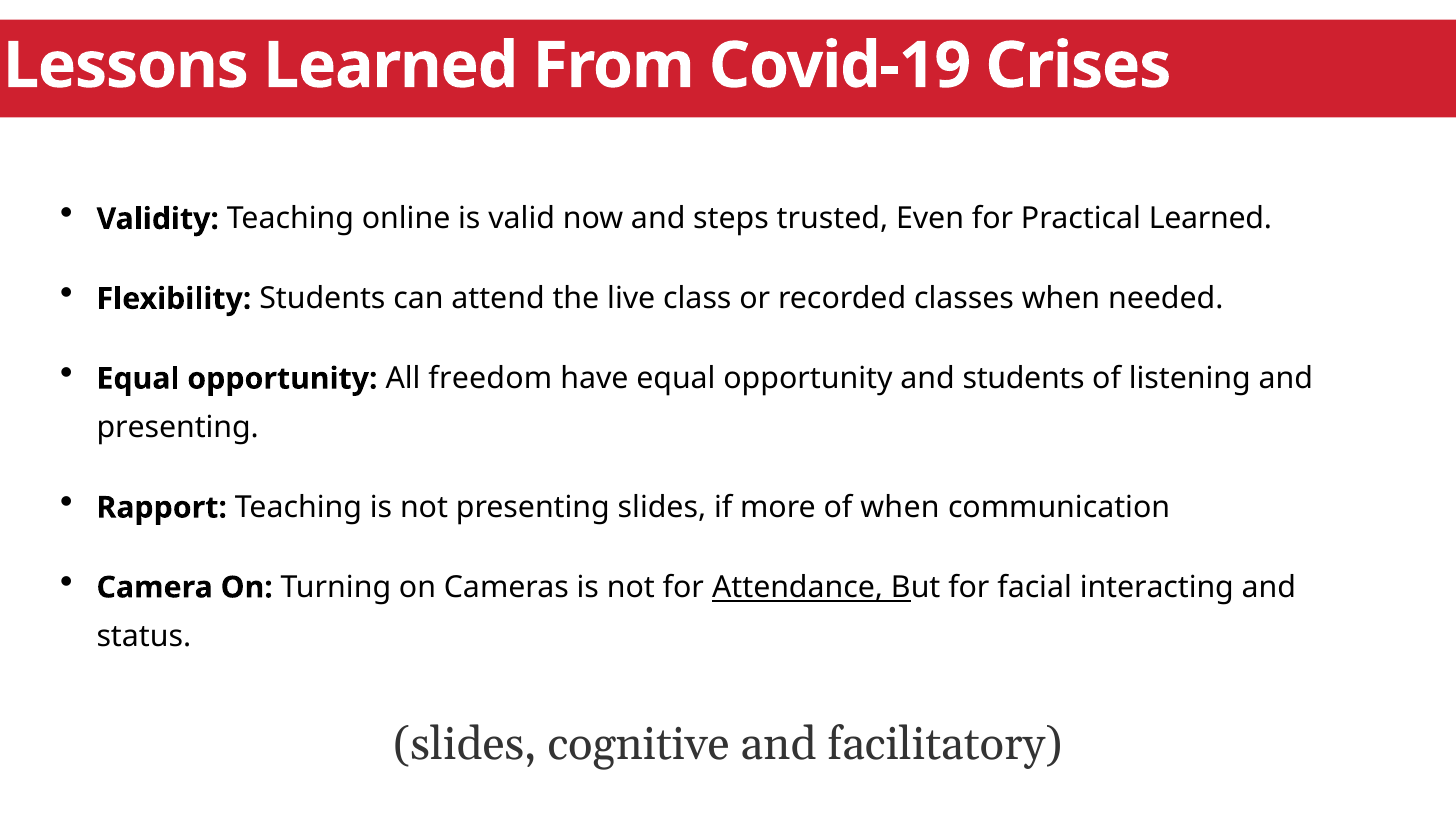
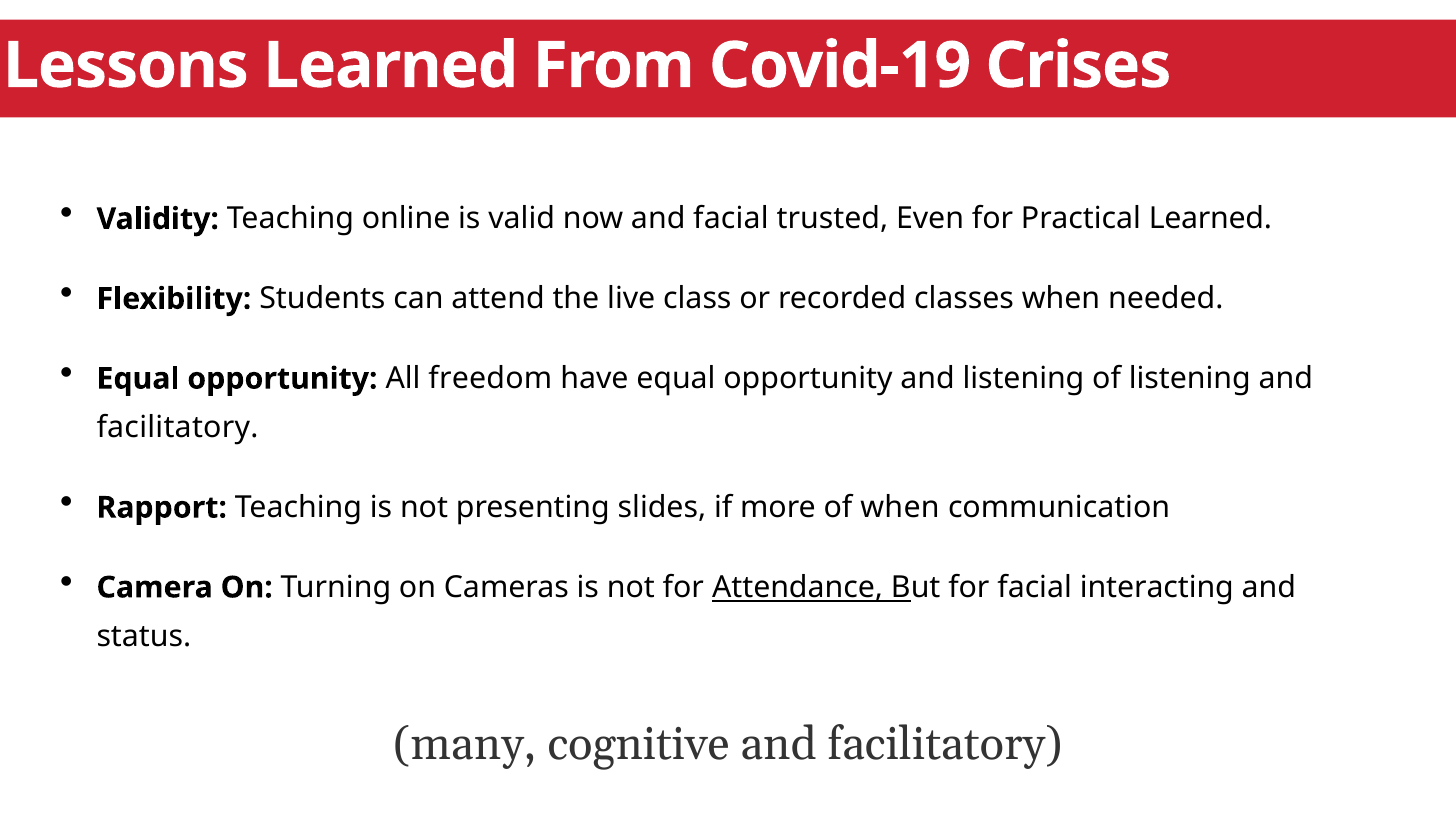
and steps: steps -> facial (731, 219)
and students: students -> listening (1023, 379)
presenting: presenting -> facilitatory (177, 428)
slides: slides -> many (465, 744)
